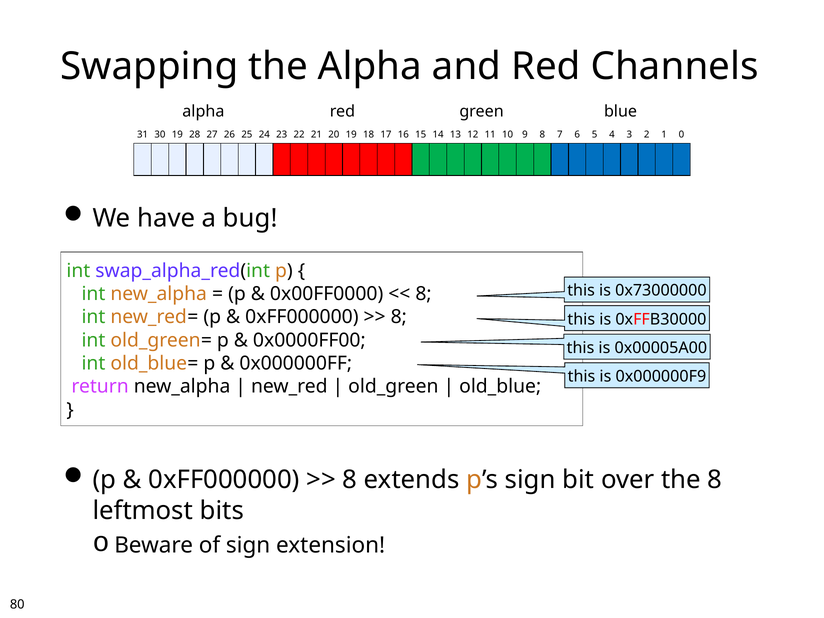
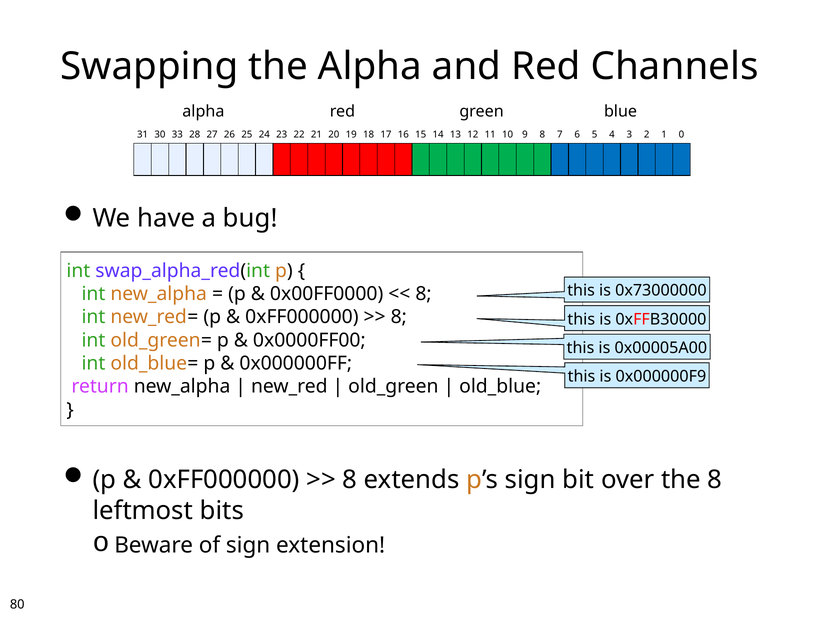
30 19: 19 -> 33 (177, 134)
